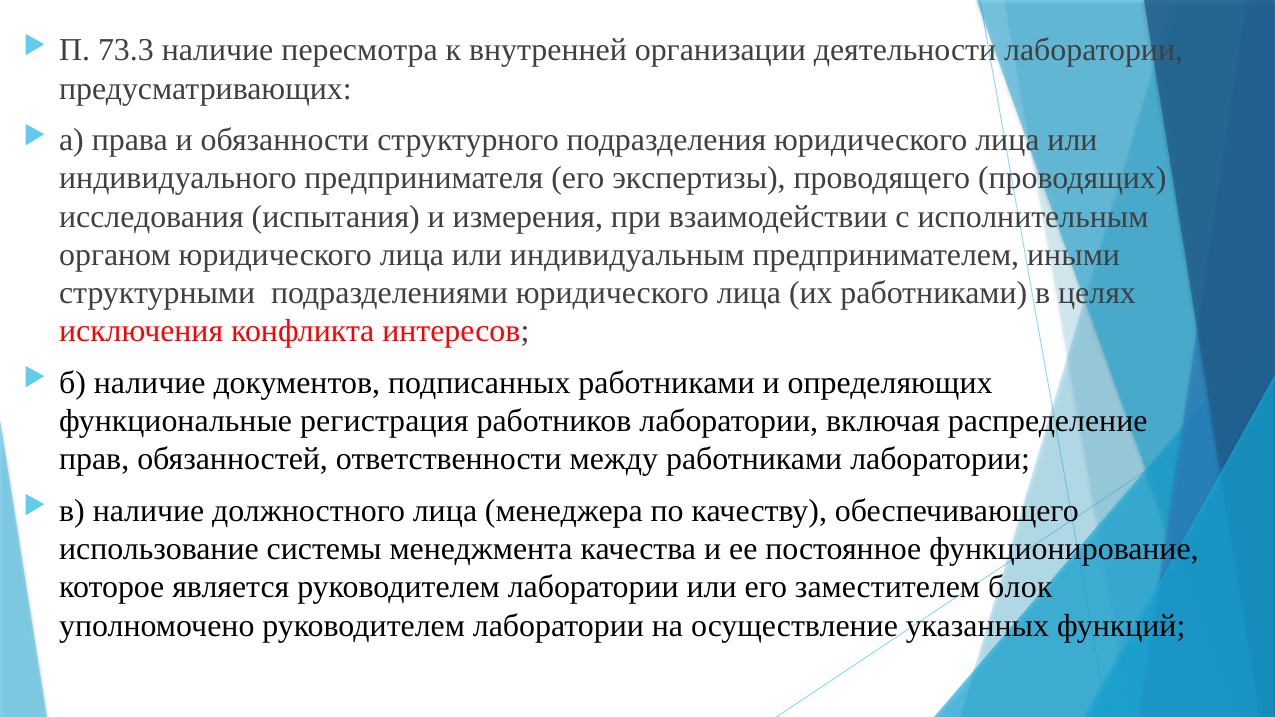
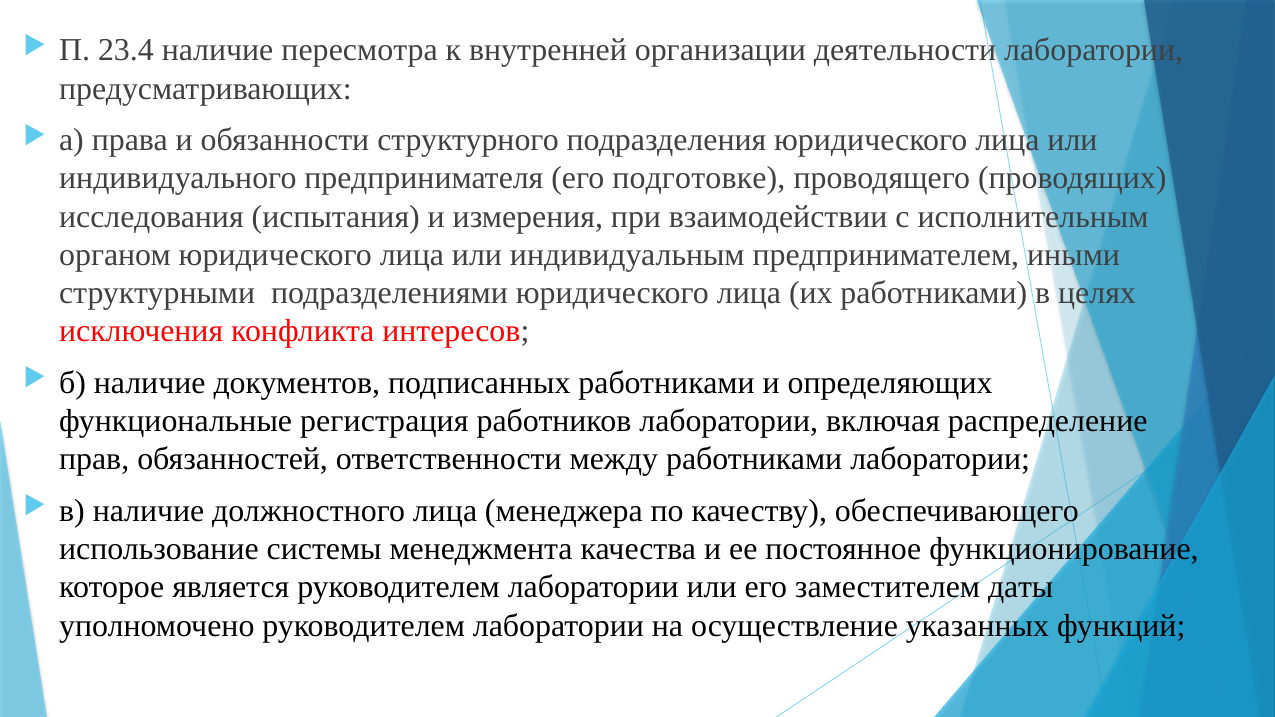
73.3: 73.3 -> 23.4 (126, 50)
экспертизы: экспертизы -> подготовке (699, 178)
блок: блок -> даты (1021, 588)
